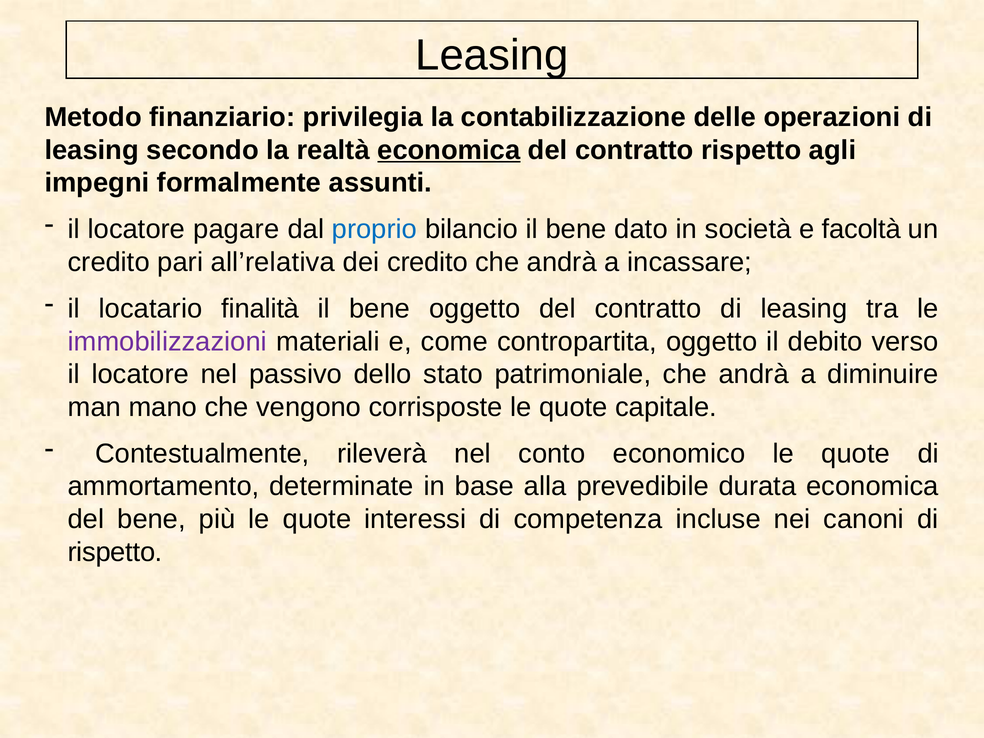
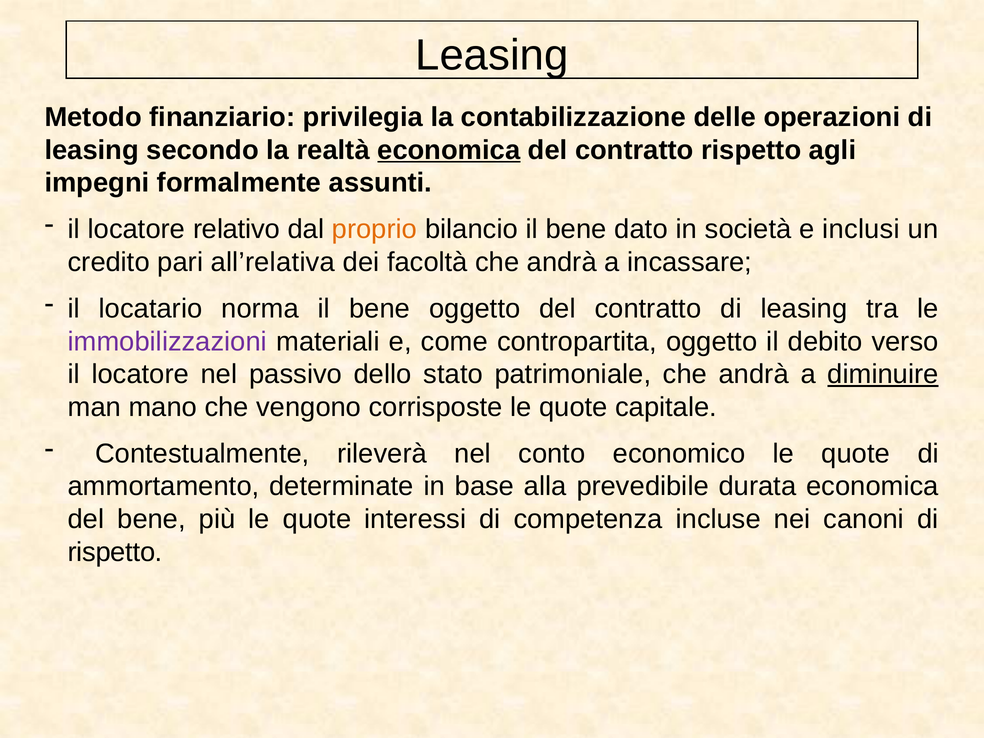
pagare: pagare -> relativo (236, 229)
proprio colour: blue -> orange (374, 229)
facoltà: facoltà -> inclusi (861, 229)
dei credito: credito -> facoltà (427, 262)
finalità: finalità -> norma (260, 309)
diminuire underline: none -> present (883, 374)
